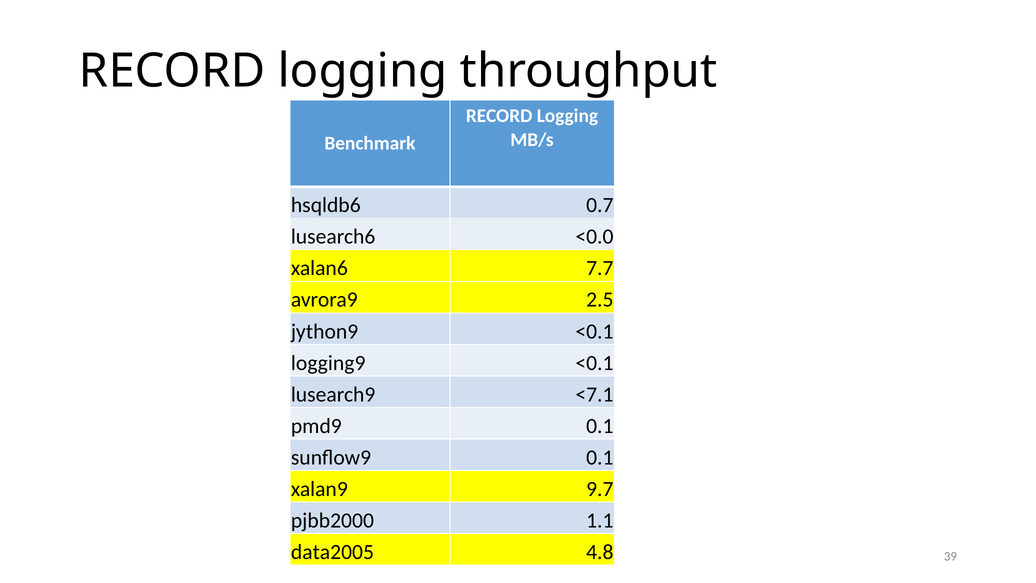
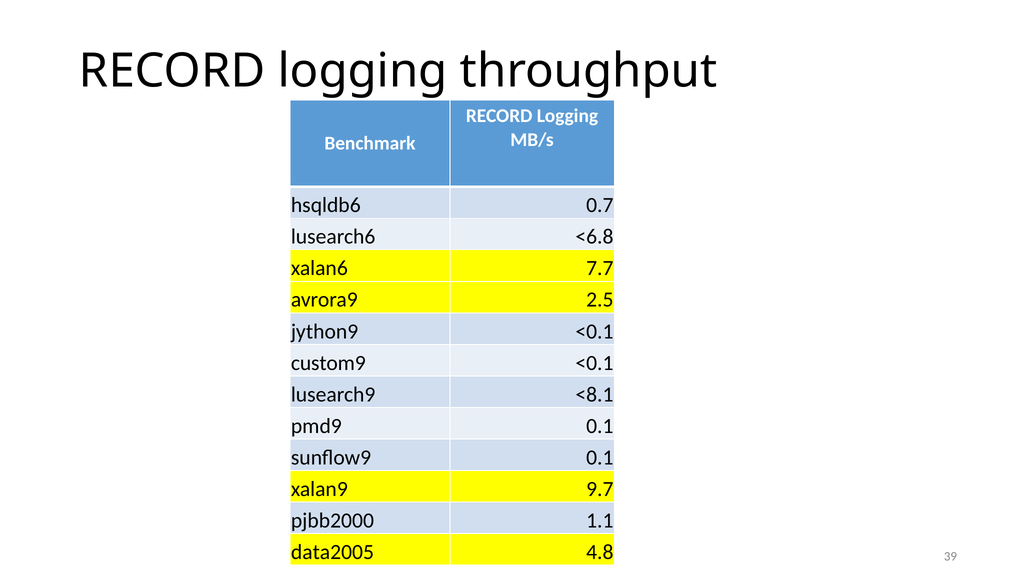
<0.0: <0.0 -> <6.8 (594, 237)
logging9: logging9 -> custom9 (328, 363)
<7.1: <7.1 -> <8.1 (594, 394)
